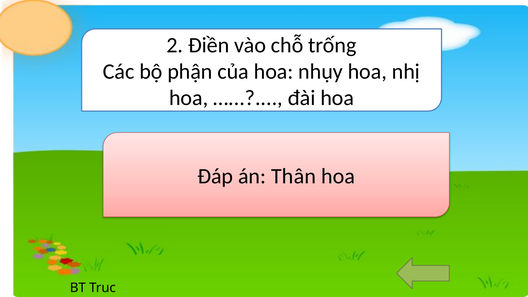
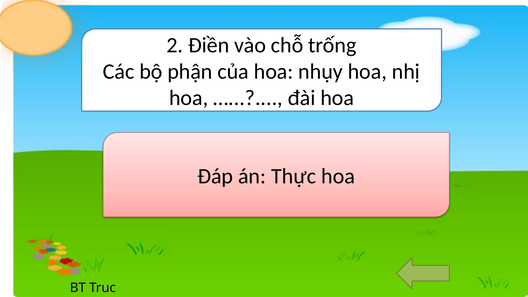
Thân: Thân -> Thực (294, 176)
